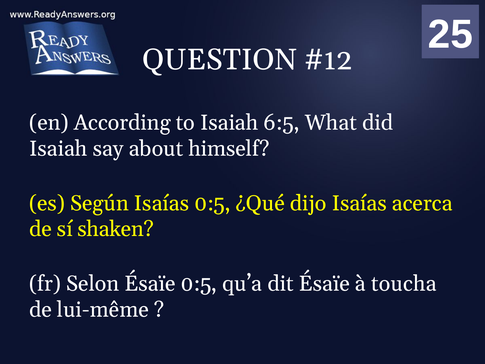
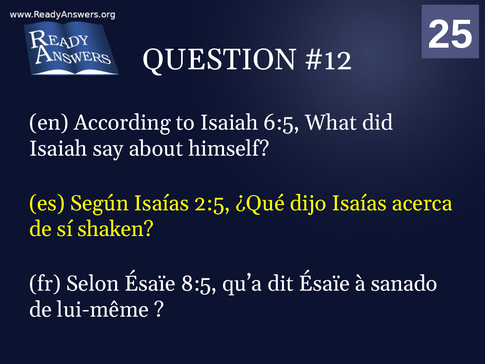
Isaías 0:5: 0:5 -> 2:5 (212, 203)
Ésaïe 0:5: 0:5 -> 8:5 (199, 284)
toucha: toucha -> sanado (404, 284)
